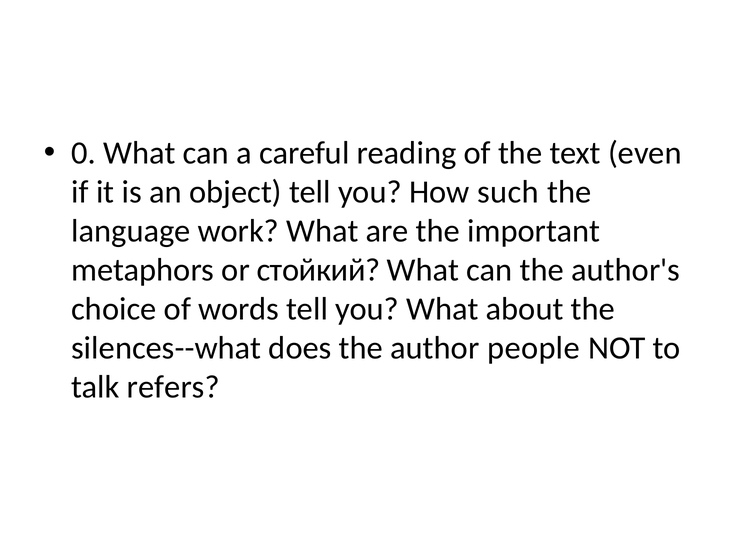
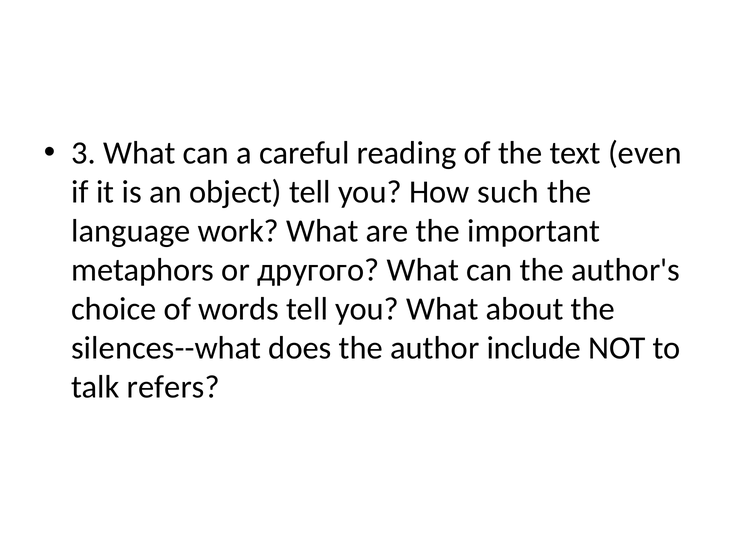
0: 0 -> 3 (84, 153)
стойкий: стойкий -> другого (318, 270)
people: people -> include (534, 348)
